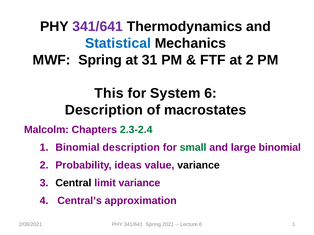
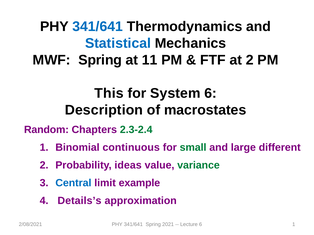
341/641 colour: purple -> blue (98, 27)
31: 31 -> 11 (150, 60)
Malcolm: Malcolm -> Random (46, 130)
Binomial description: description -> continuous (131, 148)
large binomial: binomial -> different (280, 148)
variance colour: black -> green (198, 166)
Central colour: black -> blue (73, 183)
limit variance: variance -> example (139, 183)
Central’s: Central’s -> Details’s (79, 201)
